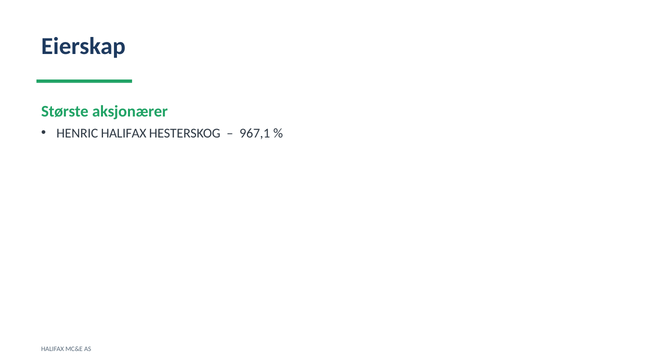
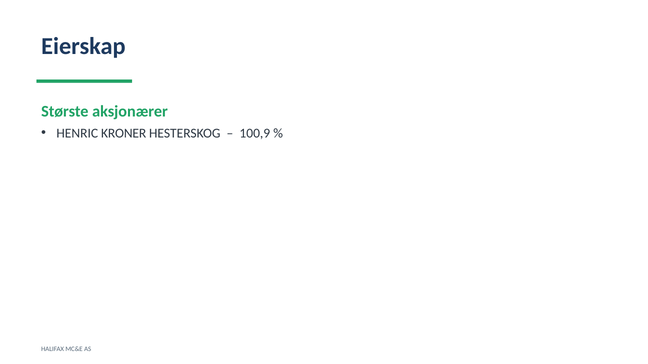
HENRIC HALIFAX: HALIFAX -> KRONER (124, 133)
967,1: 967,1 -> 100,9 (255, 133)
